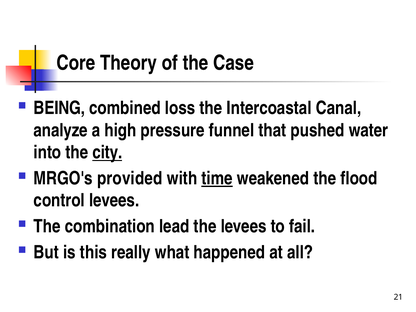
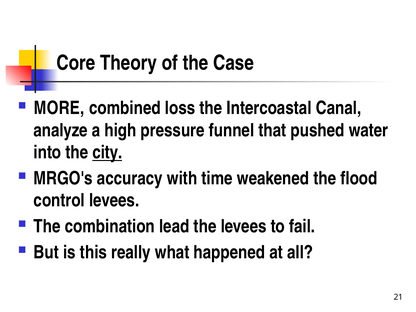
BEING: BEING -> MORE (59, 108)
provided: provided -> accuracy (130, 178)
time underline: present -> none (217, 178)
